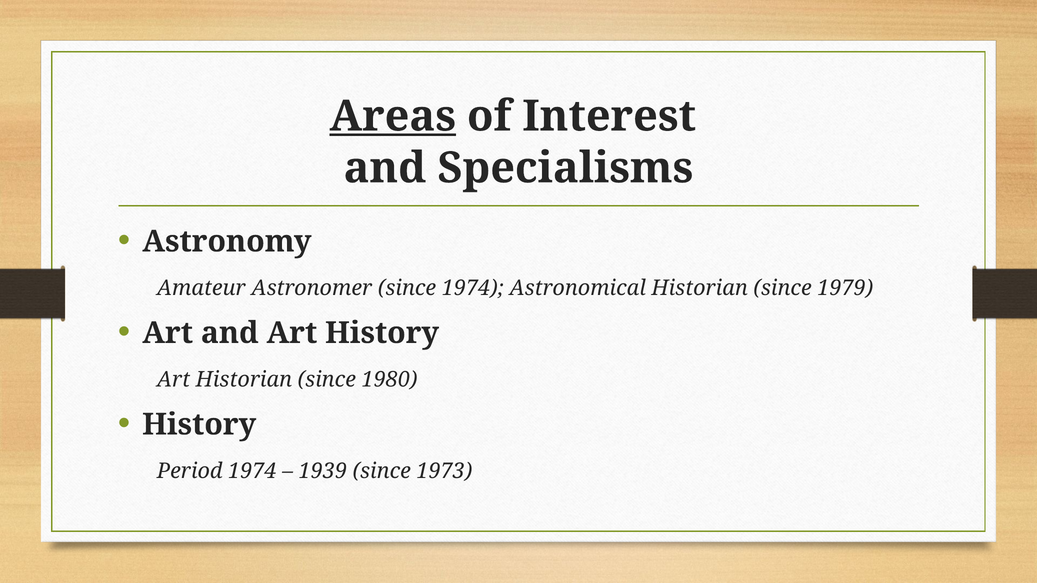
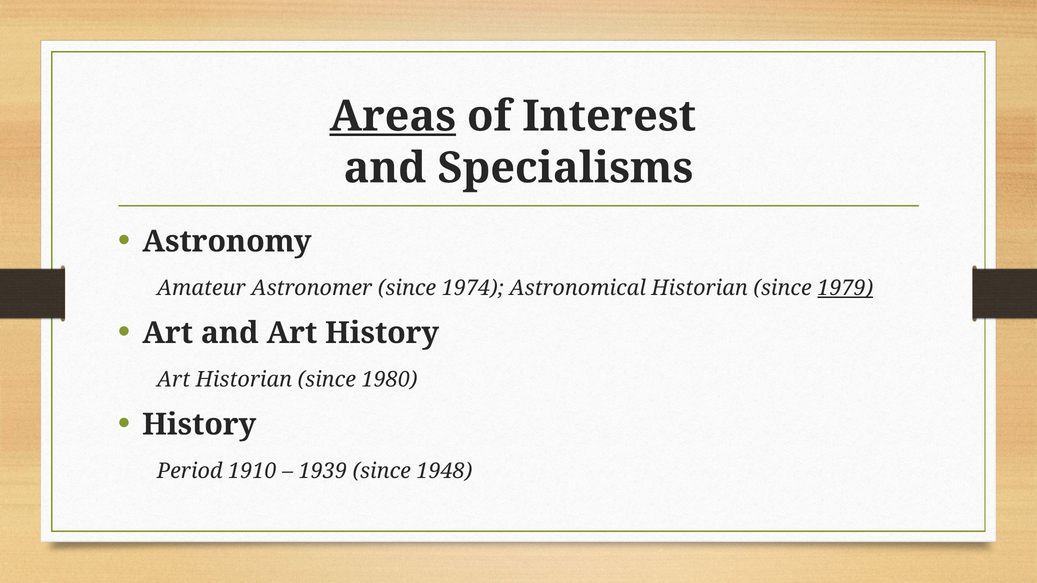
1979 underline: none -> present (845, 288)
Period 1974: 1974 -> 1910 (252, 471)
1973: 1973 -> 1948 (444, 471)
